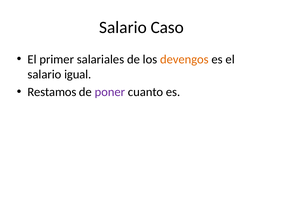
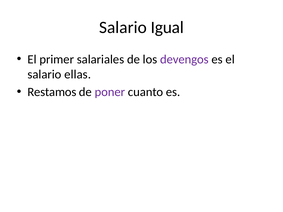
Caso: Caso -> Igual (167, 27)
devengos colour: orange -> purple (184, 59)
igual: igual -> ellas (78, 74)
